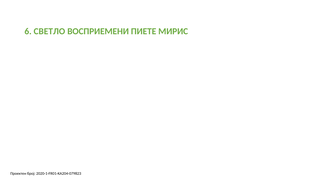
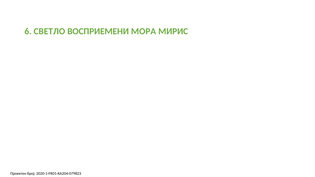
ПИЕТЕ: ПИЕТЕ -> МОРА (144, 32)
